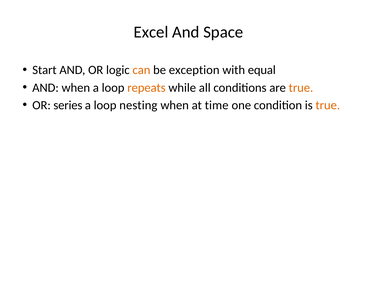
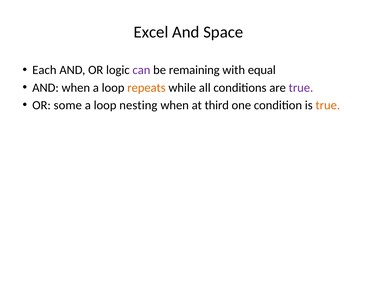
Start: Start -> Each (44, 70)
can colour: orange -> purple (141, 70)
exception: exception -> remaining (194, 70)
true colour: orange -> purple (301, 88)
series: series -> some (68, 105)
time: time -> third (217, 105)
